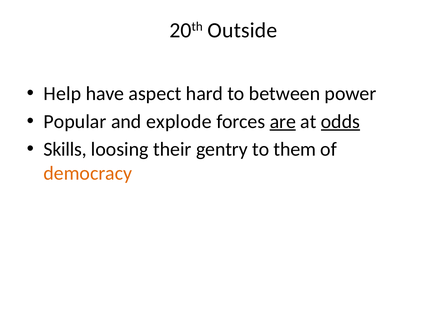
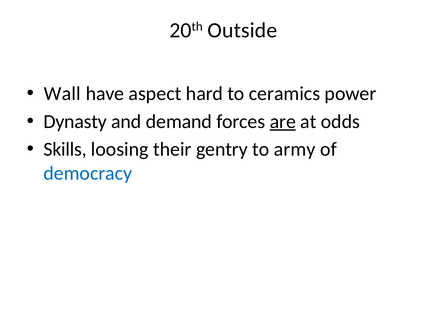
Help: Help -> Wall (62, 94)
between: between -> ceramics (285, 94)
Popular: Popular -> Dynasty (75, 122)
explode: explode -> demand (179, 122)
odds underline: present -> none (340, 122)
them: them -> army (295, 149)
democracy colour: orange -> blue (88, 173)
